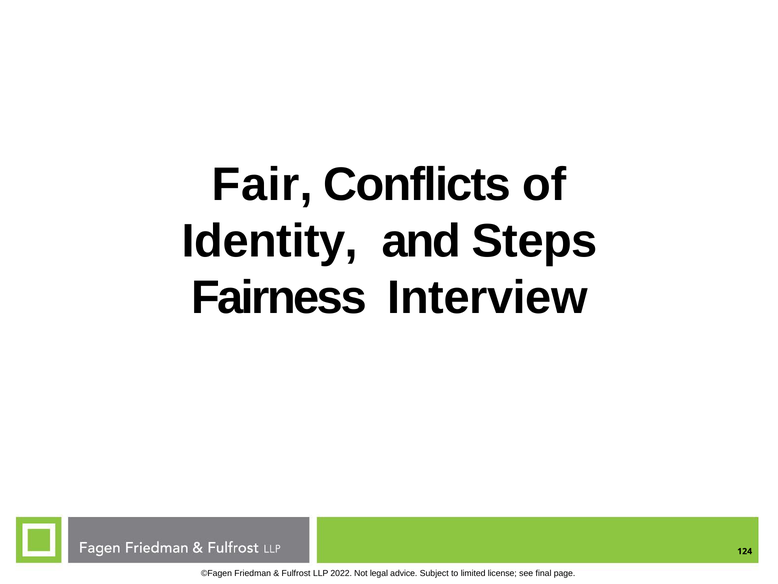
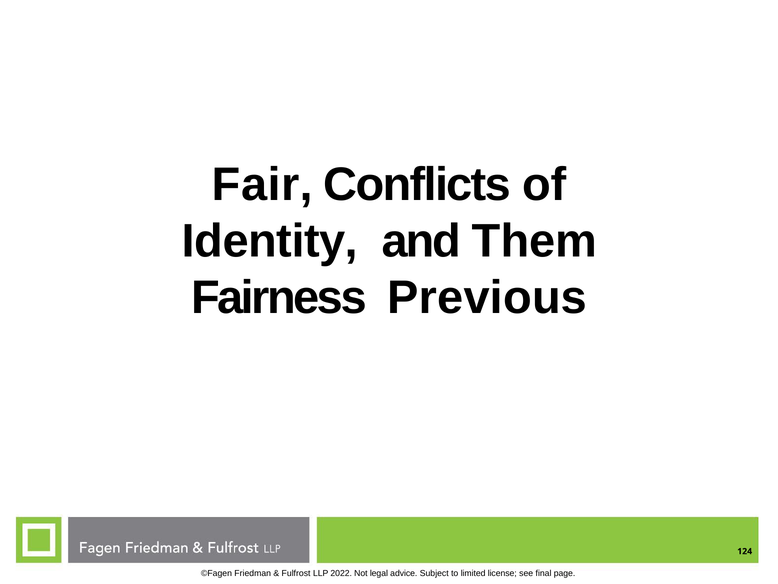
Steps: Steps -> Them (534, 241)
Interview: Interview -> Previous (487, 297)
